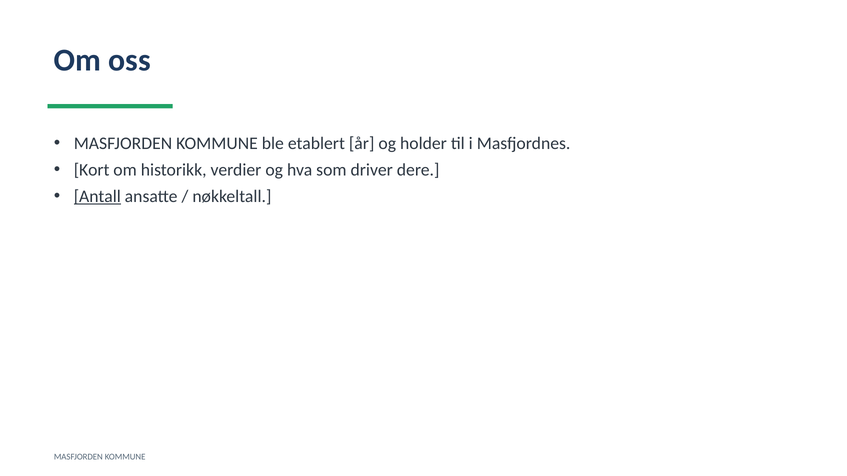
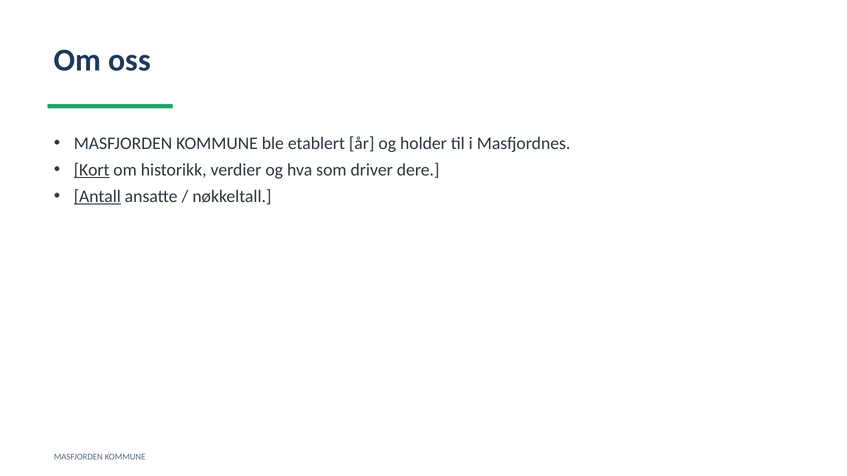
Kort underline: none -> present (92, 170)
